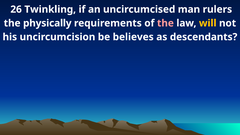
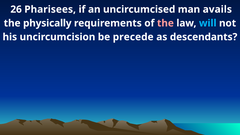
Twinkling: Twinkling -> Pharisees (50, 9)
rulers: rulers -> avails (217, 9)
will colour: yellow -> light blue (208, 23)
believes: believes -> precede (133, 37)
